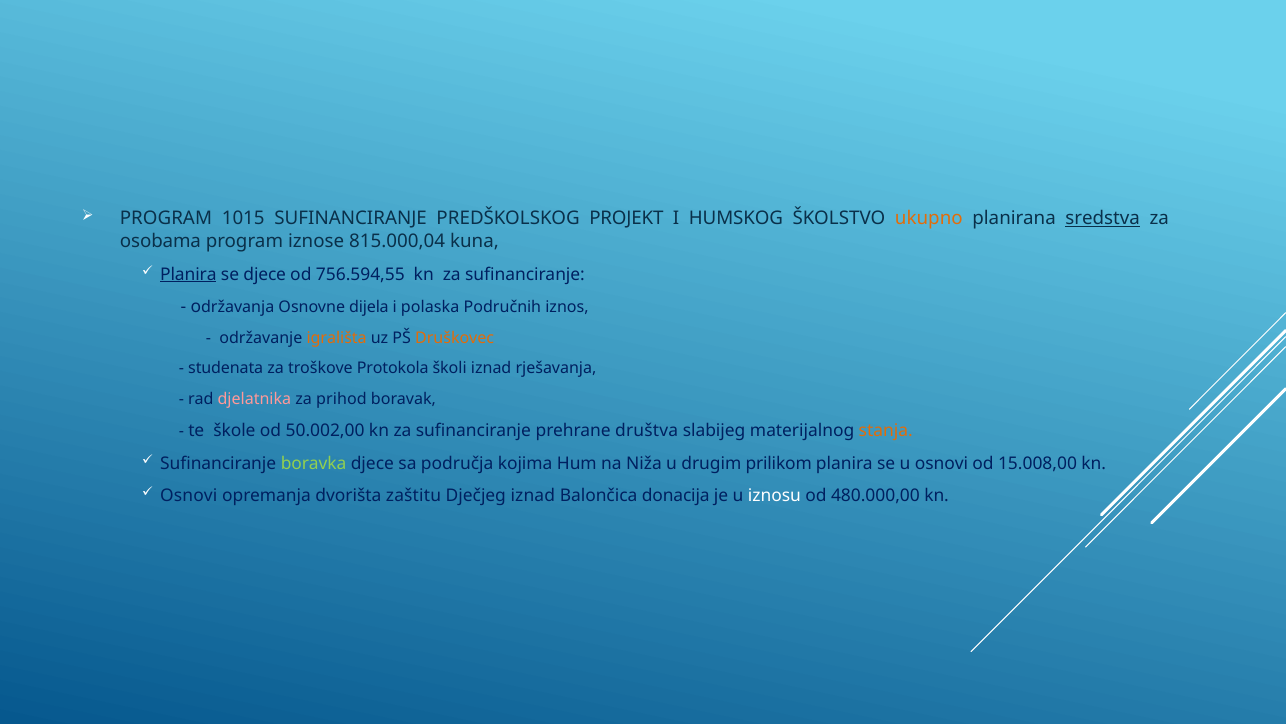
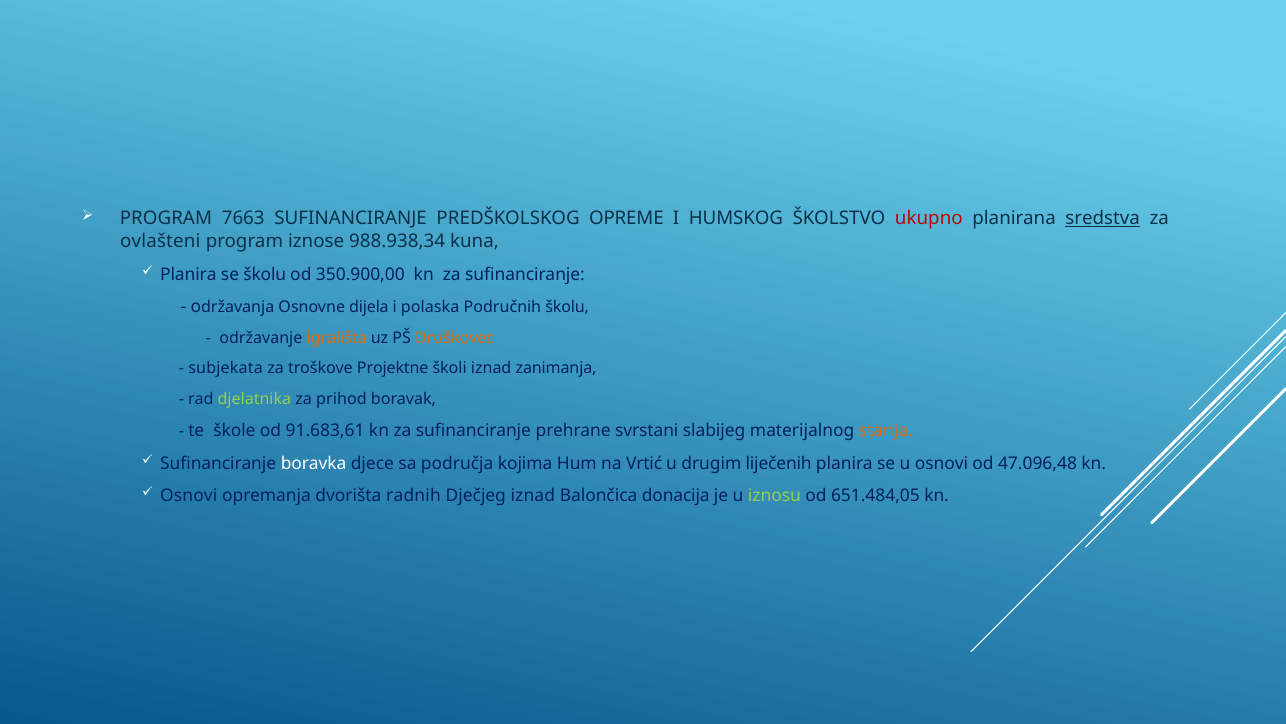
1015: 1015 -> 7663 (243, 218)
PROJEKT: PROJEKT -> OPREME (626, 218)
ukupno colour: orange -> red (929, 218)
osobama: osobama -> ovlašteni (160, 241)
815.000,04: 815.000,04 -> 988.938,34 (397, 241)
Planira underline: present -> none (188, 274)
se djece: djece -> školu (265, 274)
756.594,55: 756.594,55 -> 350.900,00 (360, 274)
Područnih iznos: iznos -> školu (567, 307)
studenata: studenata -> subjekata (226, 368)
Protokola: Protokola -> Projektne (393, 368)
rješavanja: rješavanja -> zanimanja (556, 368)
djelatnika colour: pink -> light green (254, 399)
50.002,00: 50.002,00 -> 91.683,61 (325, 431)
društva: društva -> svrstani (647, 431)
boravka colour: light green -> white (314, 463)
Niža: Niža -> Vrtić (644, 463)
prilikom: prilikom -> liječenih (779, 463)
15.008,00: 15.008,00 -> 47.096,48 (1037, 463)
zaštitu: zaštitu -> radnih (413, 495)
iznosu colour: white -> light green (774, 495)
480.000,00: 480.000,00 -> 651.484,05 (875, 495)
